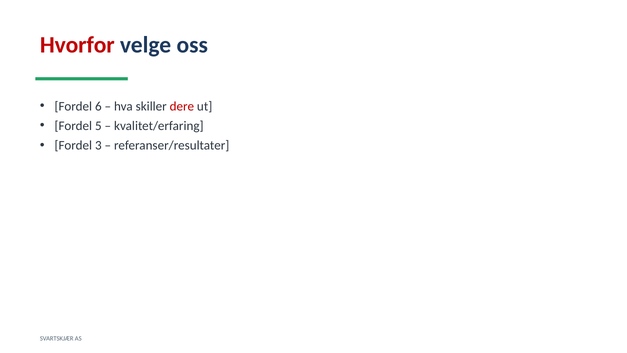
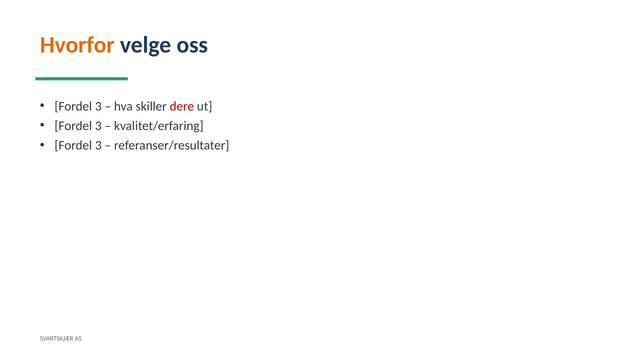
Hvorfor colour: red -> orange (77, 45)
6: 6 -> 3 (98, 106)
5: 5 -> 3 (98, 126)
